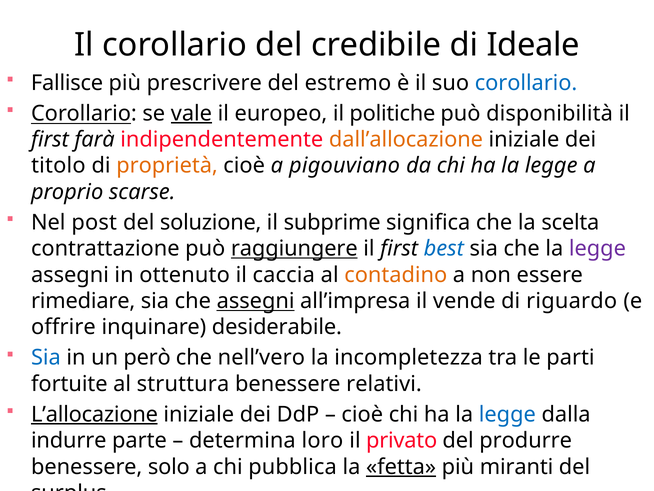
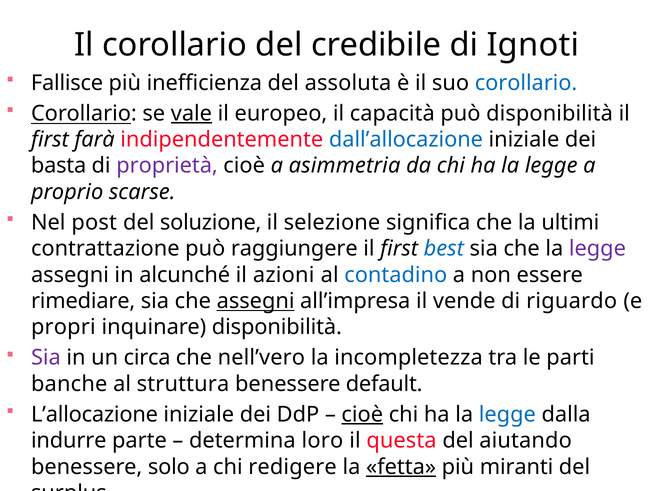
Ideale: Ideale -> Ignoti (533, 45)
prescrivere: prescrivere -> inefficienza (204, 83)
estremo: estremo -> assoluta (348, 83)
politiche: politiche -> capacità (392, 113)
dall’allocazione colour: orange -> blue (406, 139)
titolo: titolo -> basta (59, 166)
proprietà colour: orange -> purple (167, 166)
pigouviano: pigouviano -> asimmetria (345, 166)
subprime: subprime -> selezione (332, 222)
scelta: scelta -> ultimi (570, 222)
raggiungere underline: present -> none (294, 248)
ottenuto: ottenuto -> alcunché (185, 275)
caccia: caccia -> azioni (284, 275)
contadino colour: orange -> blue (396, 275)
offrire: offrire -> propri (63, 327)
inquinare desiderabile: desiderabile -> disponibilità (277, 327)
Sia colour: blue -> purple (46, 357)
però: però -> circa (147, 357)
fortuite: fortuite -> banche (69, 384)
relativi: relativi -> default (384, 384)
L’allocazione underline: present -> none (94, 414)
cioè underline: none -> present (362, 414)
privato: privato -> questa (401, 440)
produrre: produrre -> aiutando (526, 440)
pubblica: pubblica -> redigere (293, 466)
